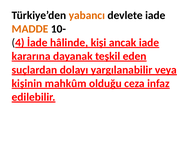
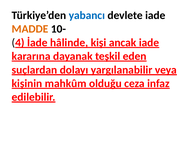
yabancı colour: orange -> blue (87, 15)
